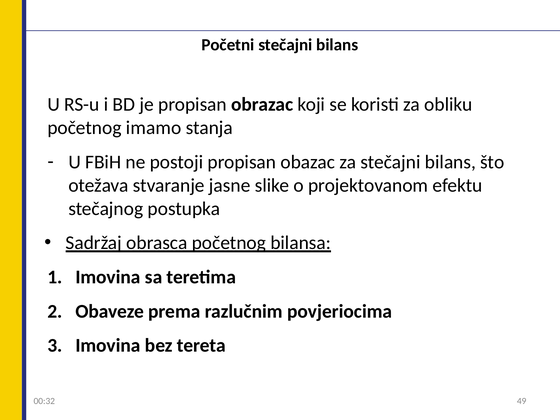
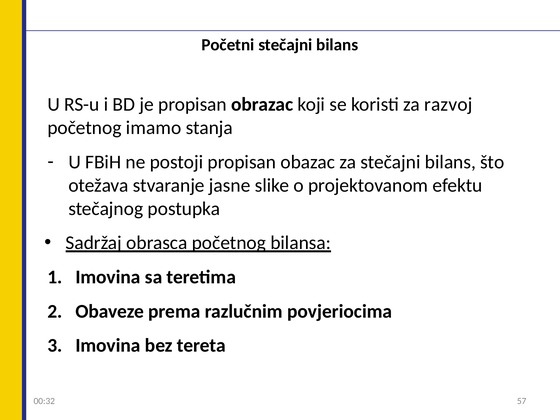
obliku: obliku -> razvoj (448, 105)
49: 49 -> 57 (522, 401)
